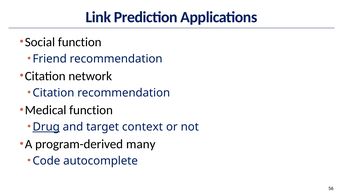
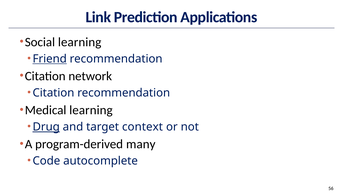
Social function: function -> learning (80, 42)
Friend underline: none -> present (50, 59)
Medical function: function -> learning (91, 110)
